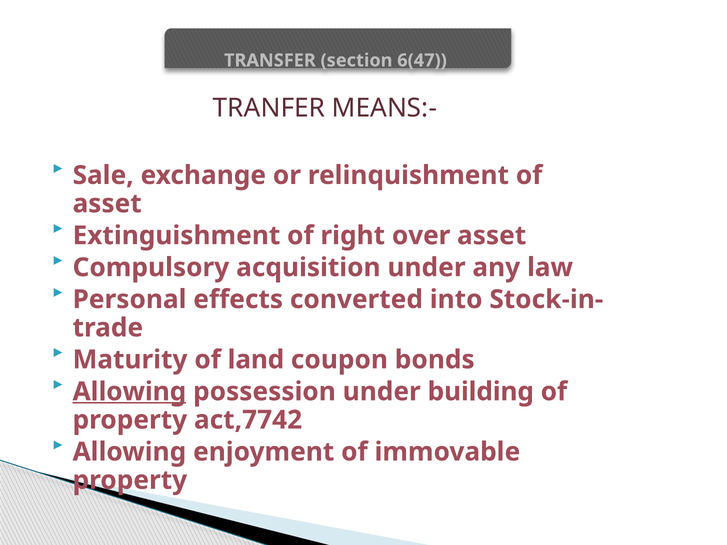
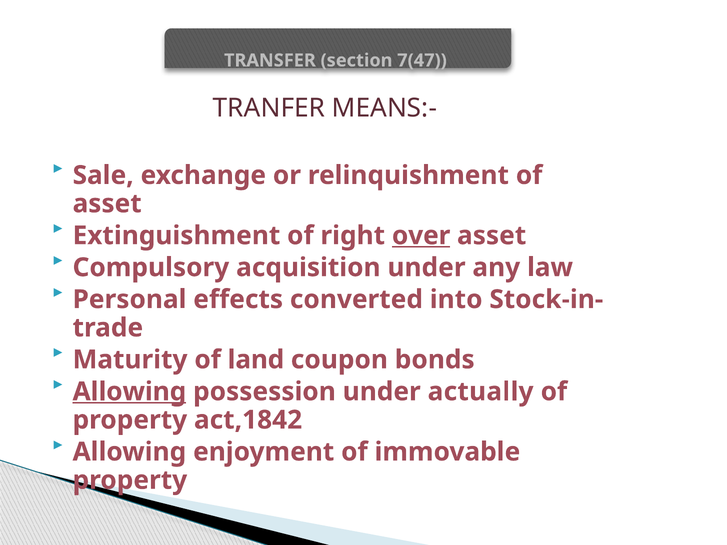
6(47: 6(47 -> 7(47 (422, 60)
over underline: none -> present (421, 236)
building: building -> actually (481, 392)
act,7742: act,7742 -> act,1842 (248, 420)
